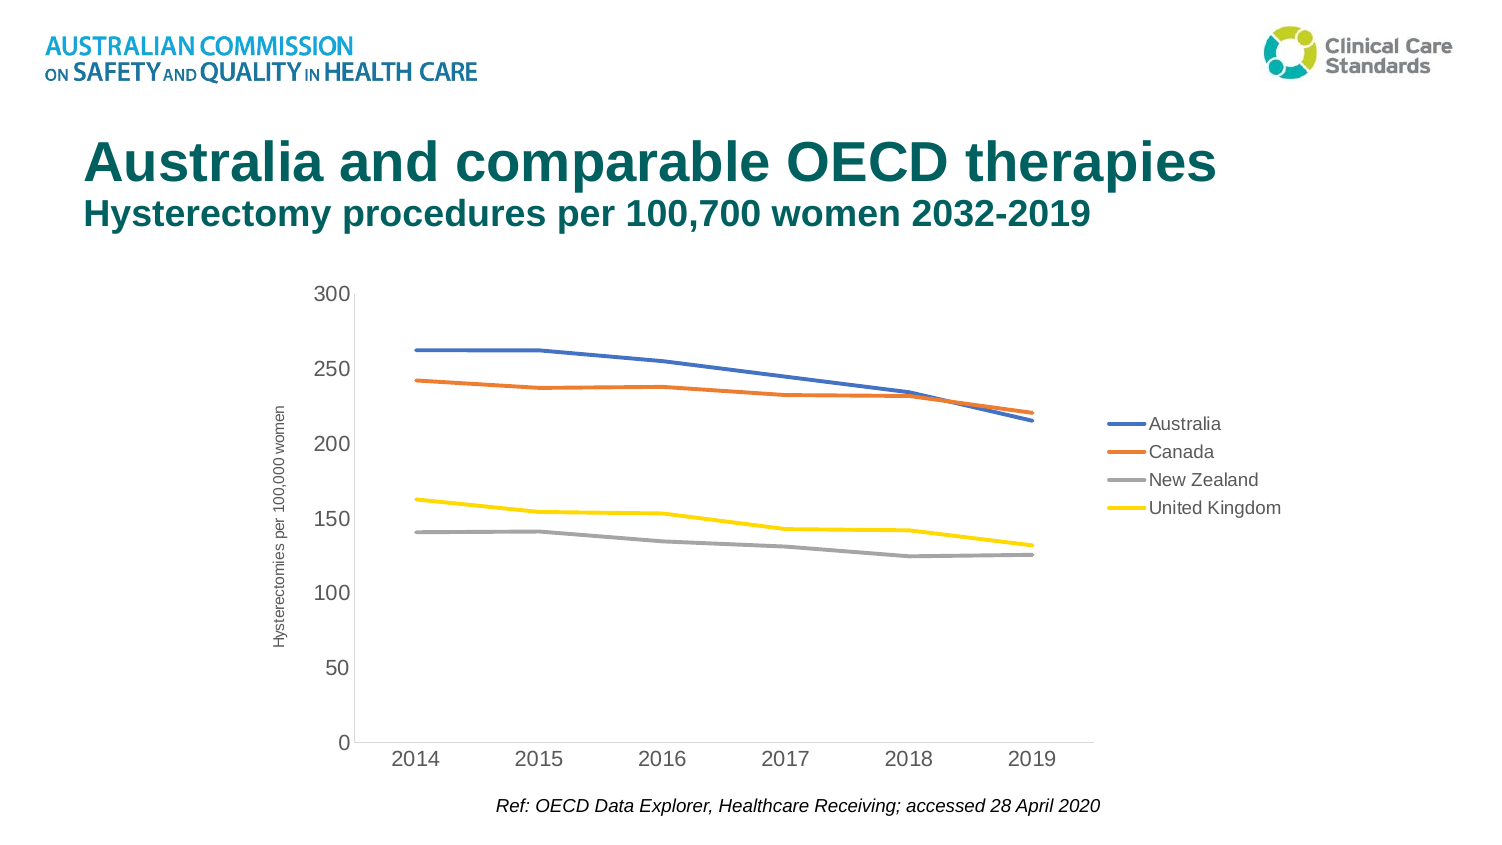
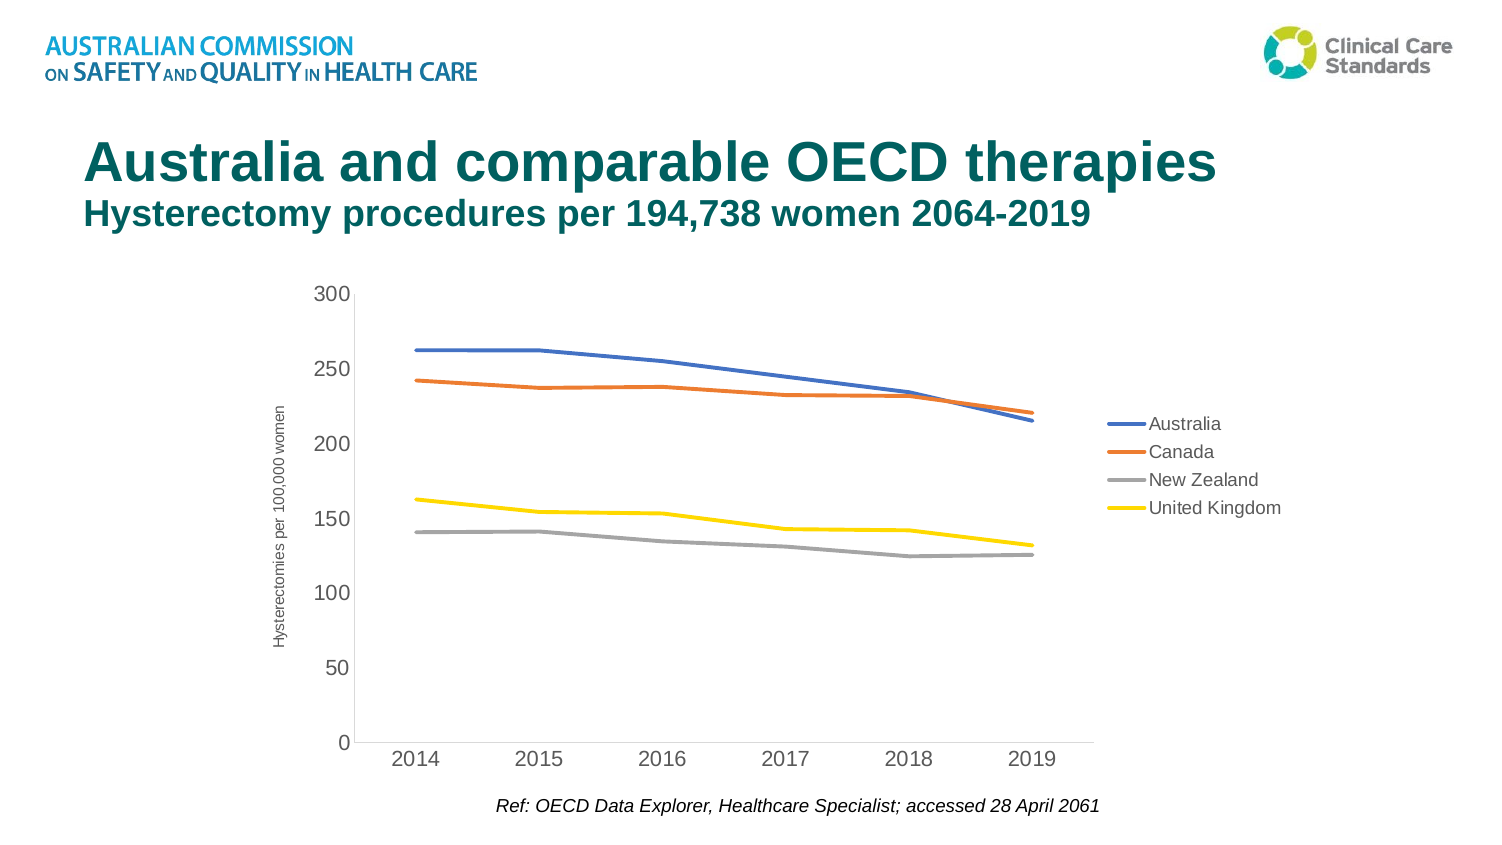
100,700: 100,700 -> 194,738 (693, 214)
2032-2019: 2032-2019 -> 2064-2019 (1001, 214)
Receiving: Receiving -> Specialist (858, 806)
2020: 2020 -> 2061 (1079, 806)
